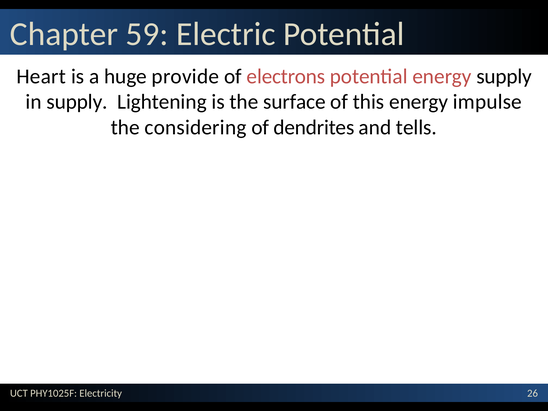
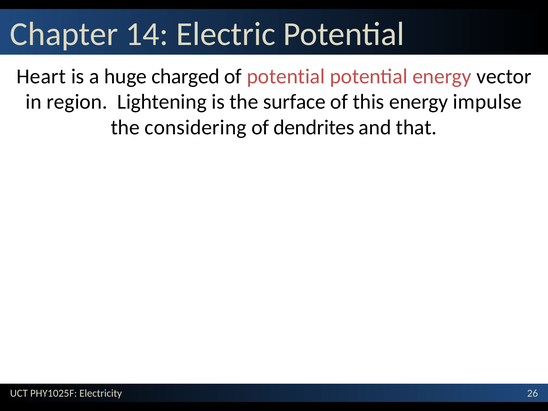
59: 59 -> 14 (147, 34)
provide: provide -> charged (186, 76)
of electrons: electrons -> potential (286, 76)
energy supply: supply -> vector (504, 76)
in supply: supply -> region (77, 102)
tells: tells -> that (416, 128)
